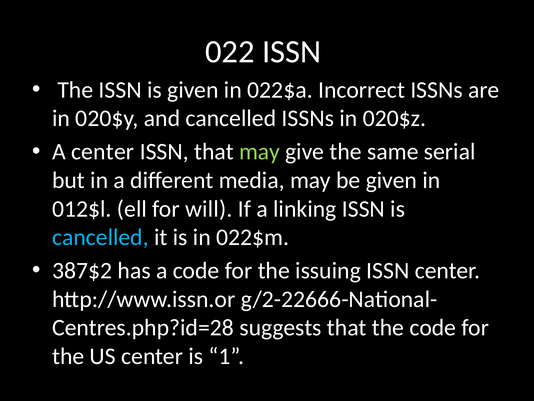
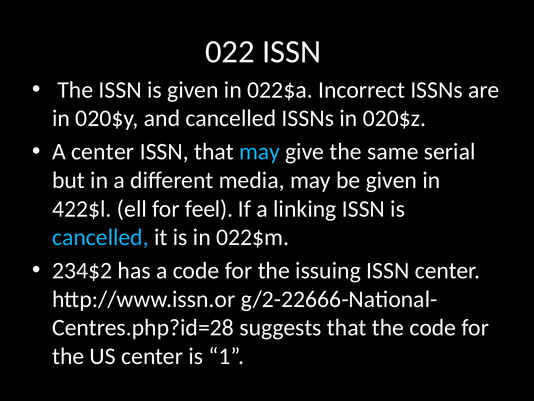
may colour: light green -> light blue (259, 152)
012$l: 012$l -> 422$l (82, 209)
will: will -> feel (209, 209)
387$2: 387$2 -> 234$2 (82, 270)
